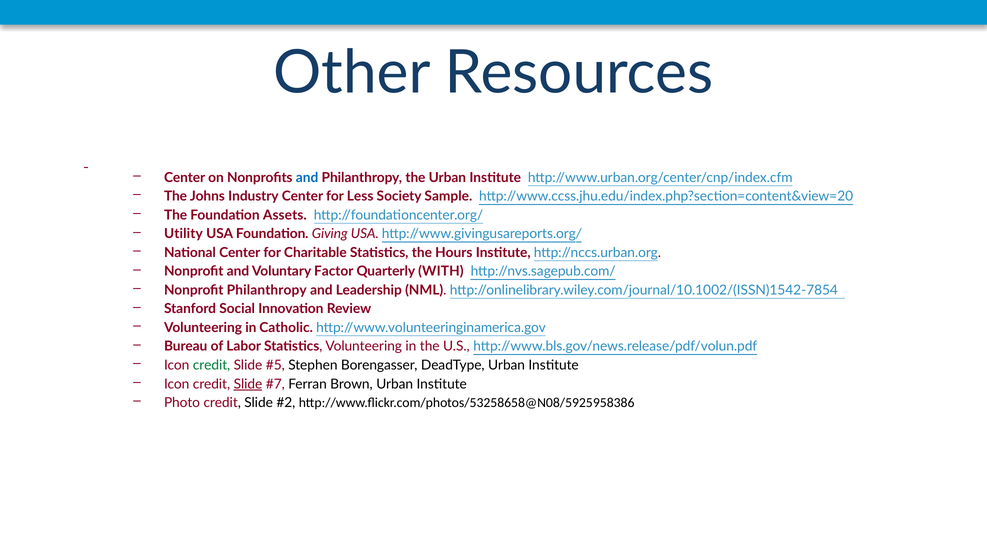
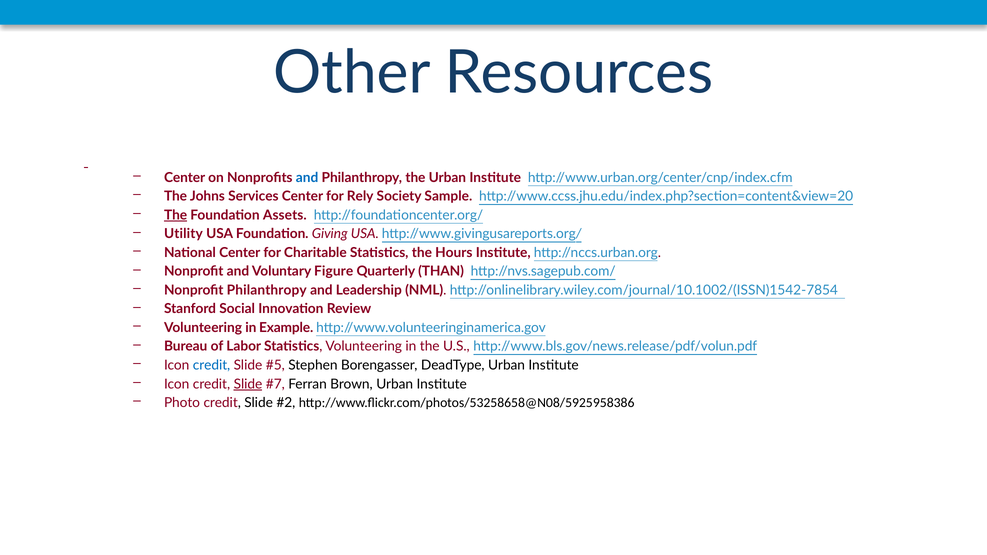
Industry: Industry -> Services (253, 196)
Less: Less -> Rely (360, 196)
The underline: none -> present (176, 215)
Factor: Factor -> Figure (334, 272)
WITH: WITH -> THAN (441, 272)
Catholic: Catholic -> Example (286, 328)
credit colour: green -> blue (212, 365)
